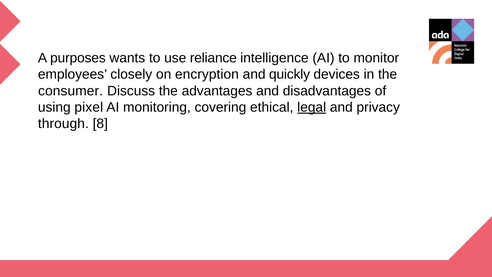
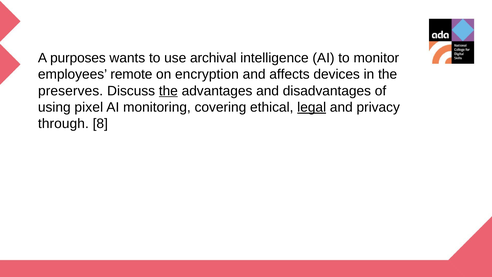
reliance: reliance -> archival (213, 58)
closely: closely -> remote (131, 74)
quickly: quickly -> affects (289, 74)
consumer: consumer -> preserves (71, 91)
the underline: none -> present (168, 91)
